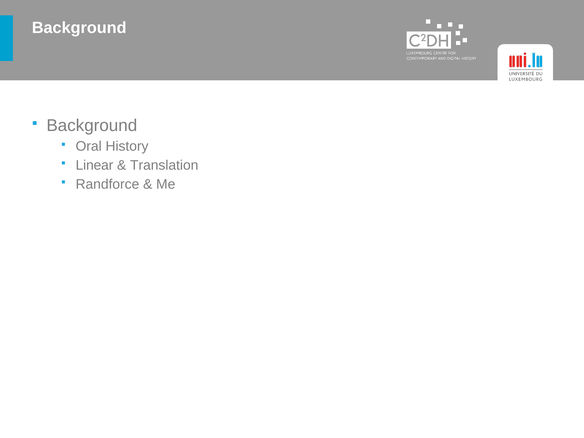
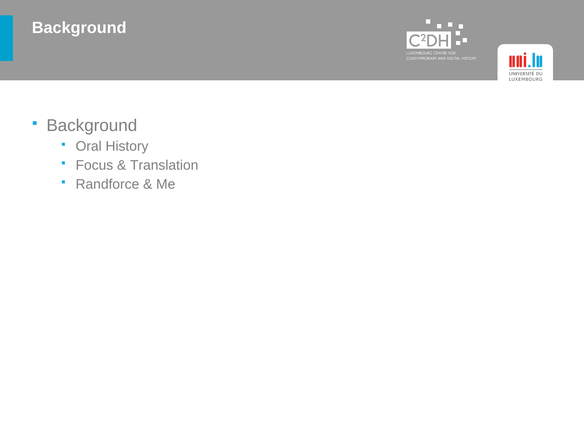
Linear: Linear -> Focus (94, 165)
